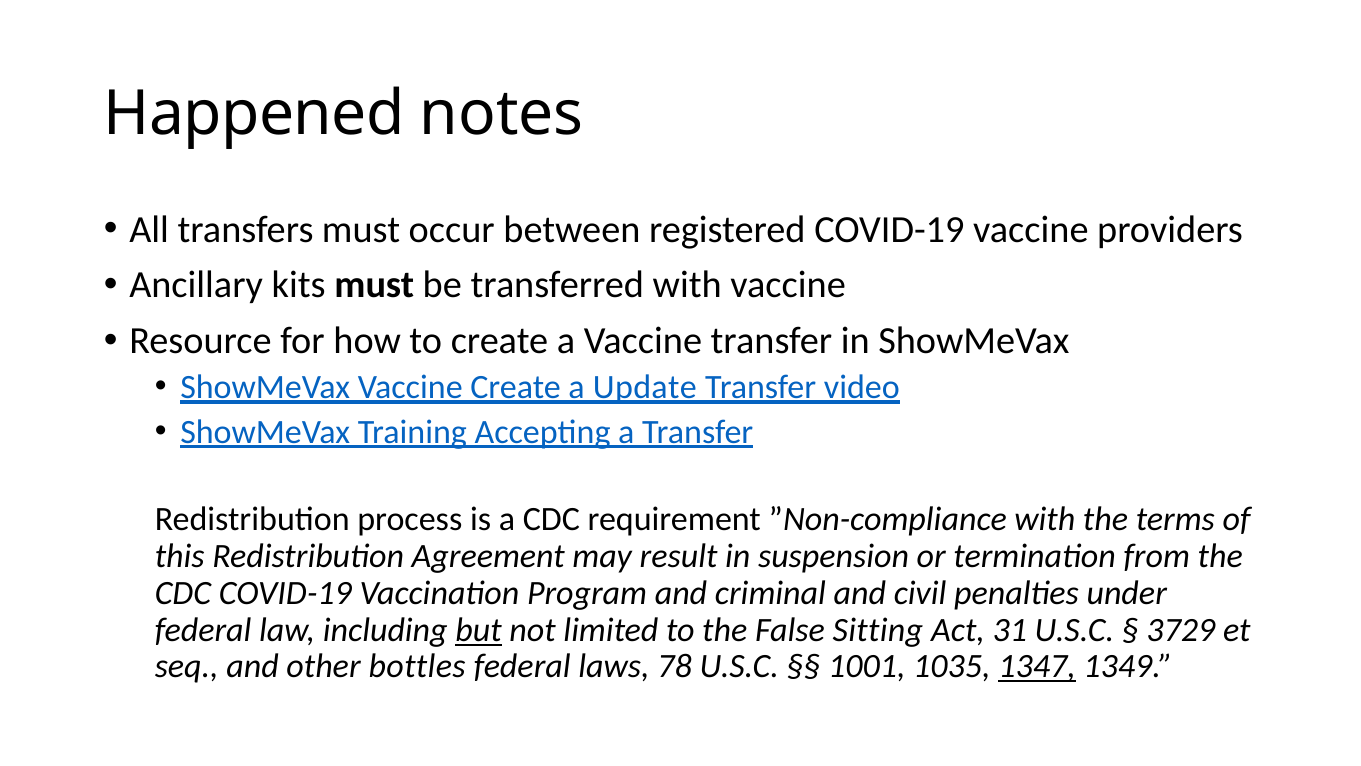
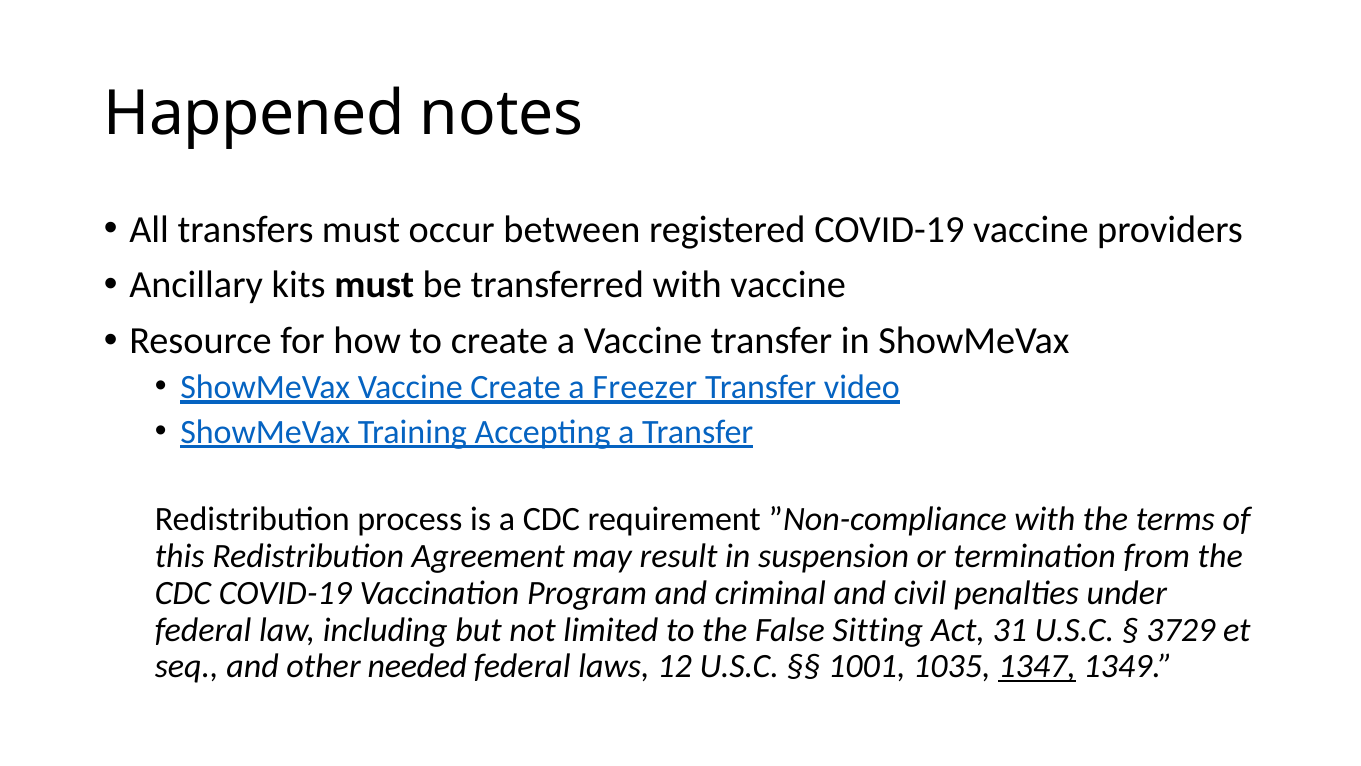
Update: Update -> Freezer (645, 387)
but underline: present -> none (479, 630)
bottles: bottles -> needed (417, 666)
78: 78 -> 12 (675, 666)
